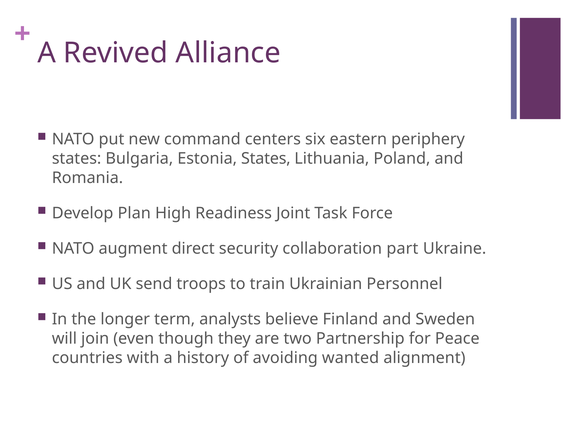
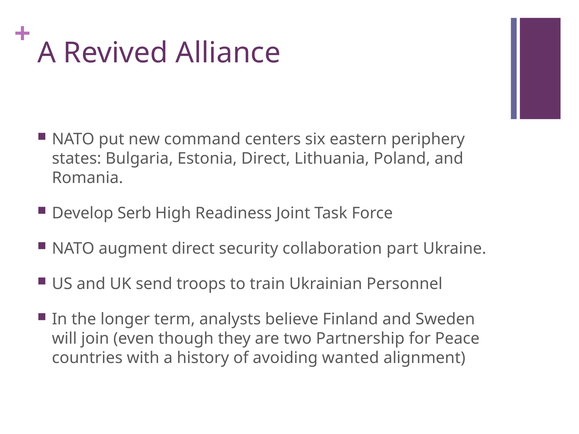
Estonia States: States -> Direct (266, 158)
Plan: Plan -> Serb (134, 213)
